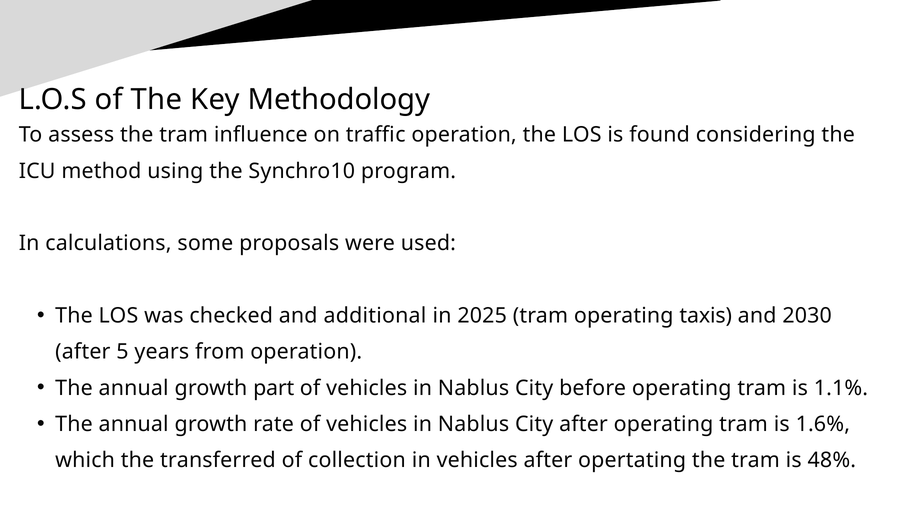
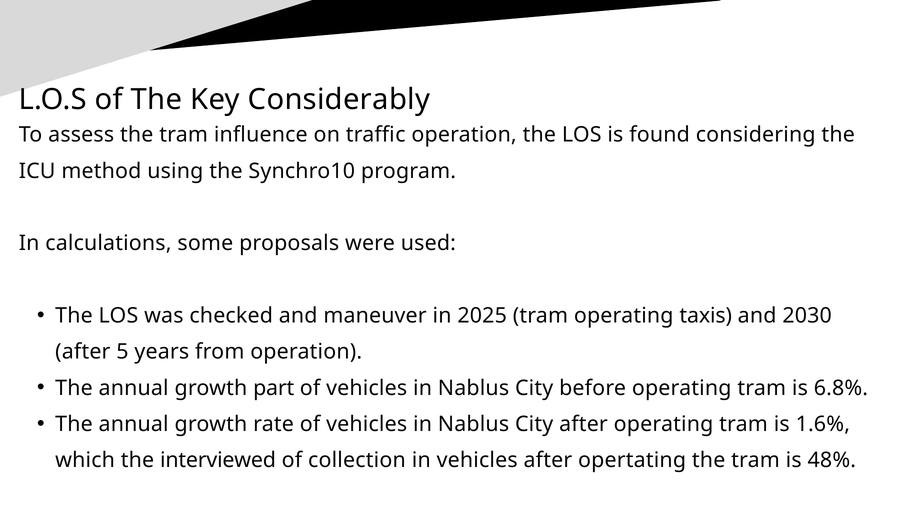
Methodology: Methodology -> Considerably (339, 99)
additional: additional -> maneuver (375, 316)
1.1%: 1.1% -> 6.8% (841, 388)
transferred: transferred -> interviewed (218, 461)
